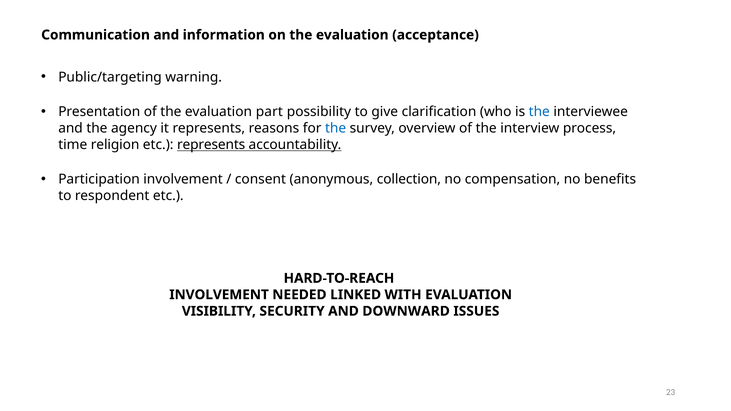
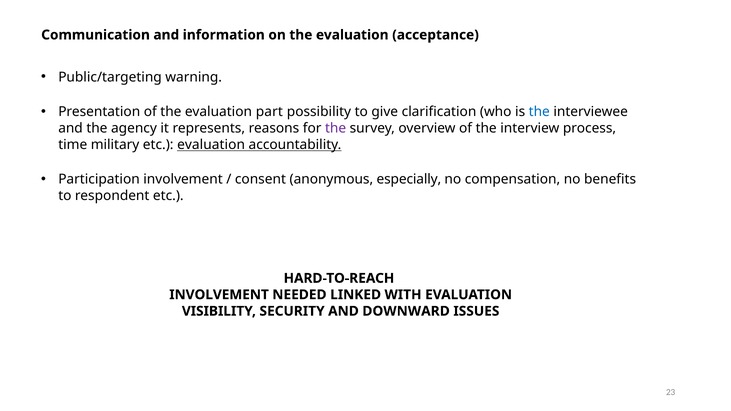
the colour: blue -> purple (336, 128)
religion: religion -> military (115, 145)
etc represents: represents -> evaluation (211, 145)
collection: collection -> especially (409, 179)
